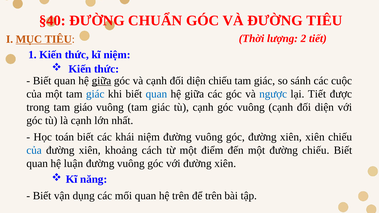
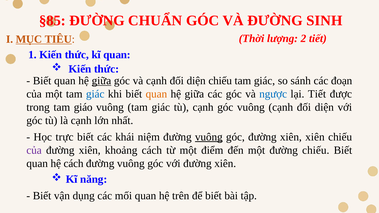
§40: §40 -> §85 (52, 21)
ĐƯỜNG TIÊU: TIÊU -> SINH (324, 21)
kĩ niệm: niệm -> quan (117, 55)
cuộc: cuộc -> đoạn (342, 81)
quan colour: blue -> orange (156, 94)
toán: toán -> trực (65, 137)
vuông underline: none -> present (209, 137)
của colour: blue -> purple (34, 150)
hệ luận: luận -> cách (74, 164)
để trên: trên -> biết (213, 196)
